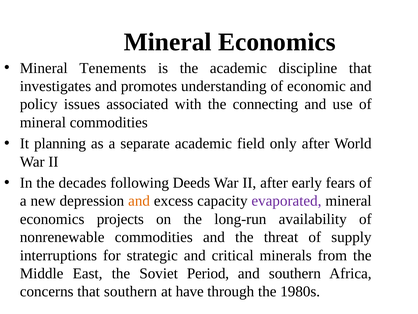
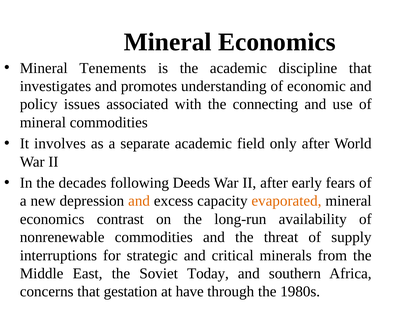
planning: planning -> involves (60, 143)
evaporated colour: purple -> orange (286, 201)
projects: projects -> contrast (120, 219)
Period: Period -> Today (208, 273)
that southern: southern -> gestation (131, 291)
